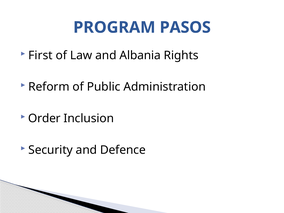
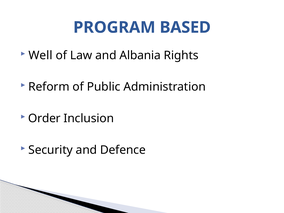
PASOS: PASOS -> BASED (185, 27)
First: First -> Well (40, 55)
